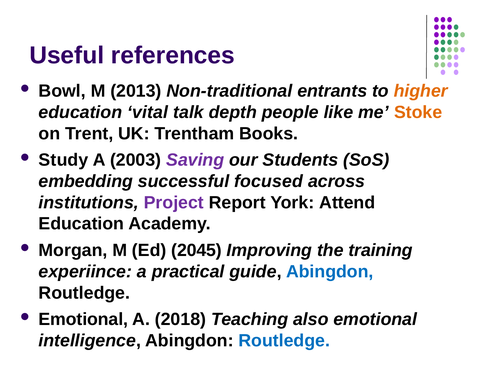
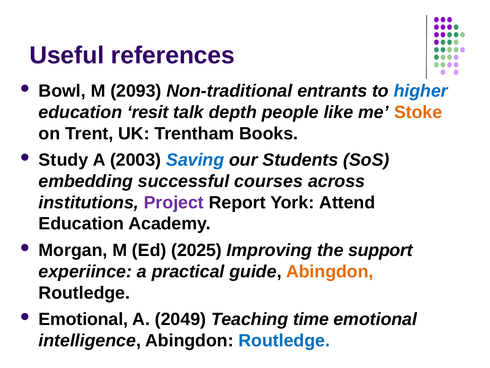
2013: 2013 -> 2093 (136, 91)
higher colour: orange -> blue (421, 91)
vital: vital -> resit (148, 112)
Saving colour: purple -> blue (195, 160)
focused: focused -> courses (269, 181)
2045: 2045 -> 2025 (196, 250)
training: training -> support (381, 250)
Abingdon colour: blue -> orange (330, 271)
2018: 2018 -> 2049 (181, 319)
also: also -> time (311, 319)
